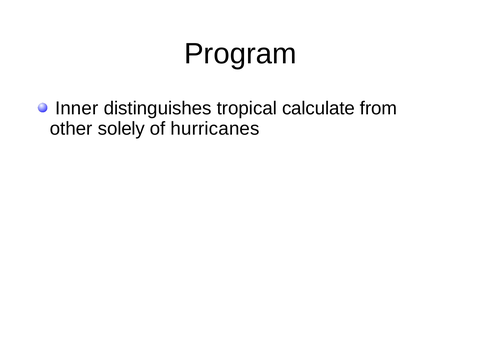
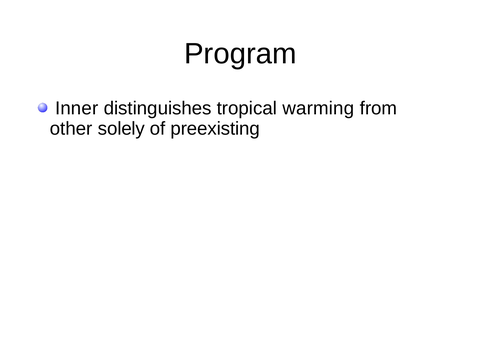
calculate: calculate -> warming (318, 108)
hurricanes: hurricanes -> preexisting (215, 129)
